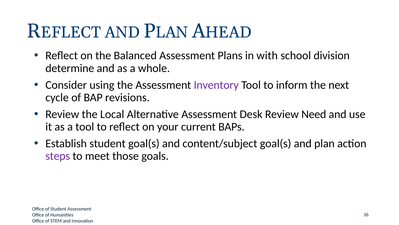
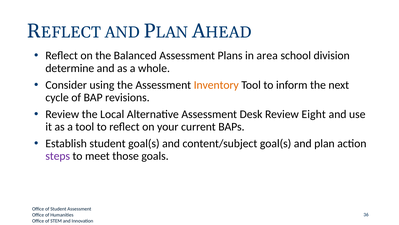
with: with -> area (267, 55)
Inventory colour: purple -> orange (216, 85)
Need: Need -> Eight (314, 114)
